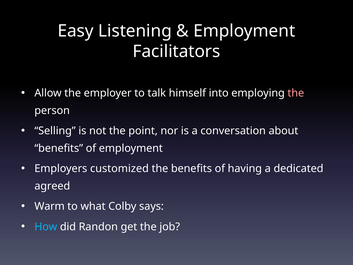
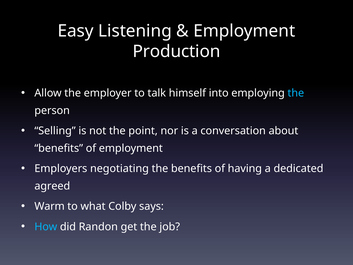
Facilitators: Facilitators -> Production (177, 52)
the colour: pink -> light blue (296, 93)
customized: customized -> negotiating (119, 168)
